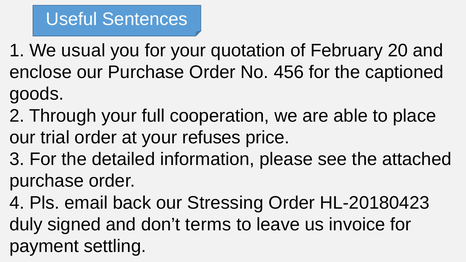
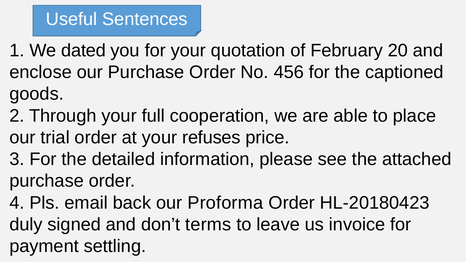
usual: usual -> dated (84, 51)
Stressing: Stressing -> Proforma (225, 203)
